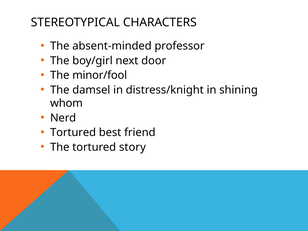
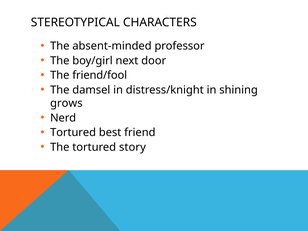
minor/fool: minor/fool -> friend/fool (100, 75)
whom: whom -> grows (66, 103)
